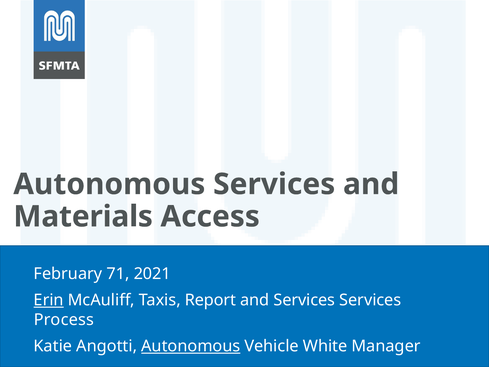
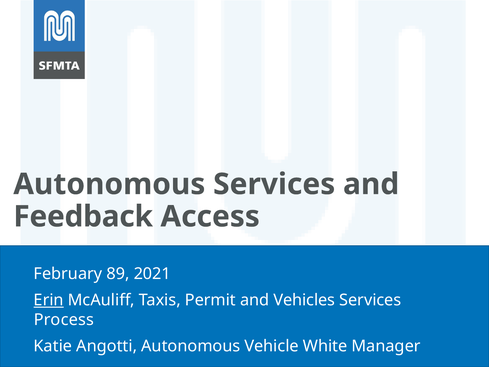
Materials: Materials -> Feedback (83, 216)
71: 71 -> 89 (118, 274)
Report: Report -> Permit (210, 300)
and Services: Services -> Vehicles (304, 300)
Autonomous underline: present -> none (191, 346)
